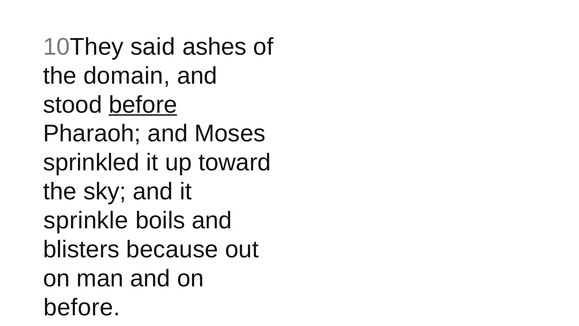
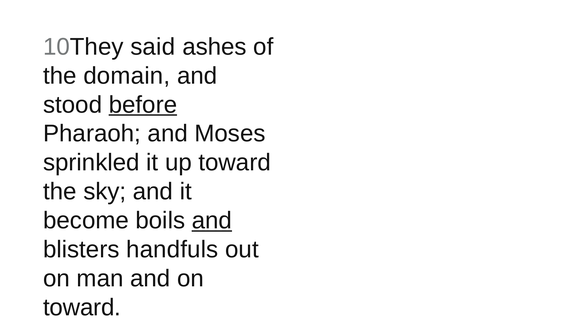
sprinkle: sprinkle -> become (86, 220)
and underline: none -> present (212, 220)
because: because -> handfuls (172, 249)
before: before -> toward (82, 307)
